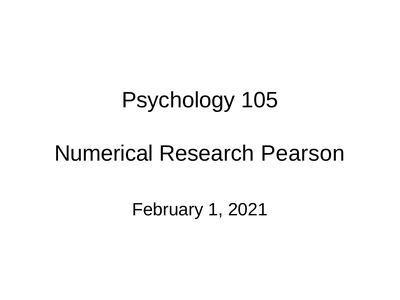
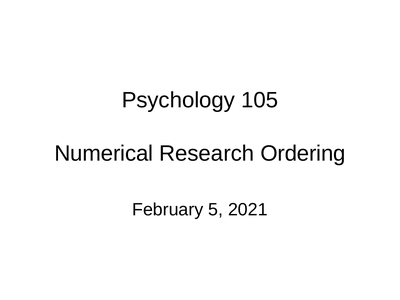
Pearson: Pearson -> Ordering (303, 154)
1: 1 -> 5 (216, 210)
